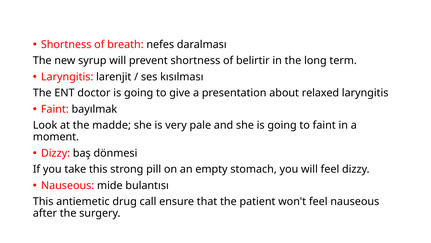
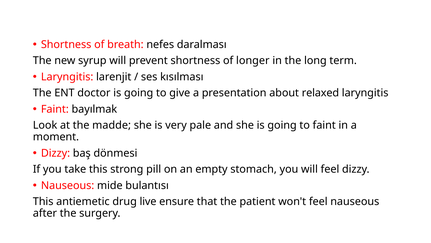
belirtir: belirtir -> longer (253, 61)
call: call -> live (148, 201)
